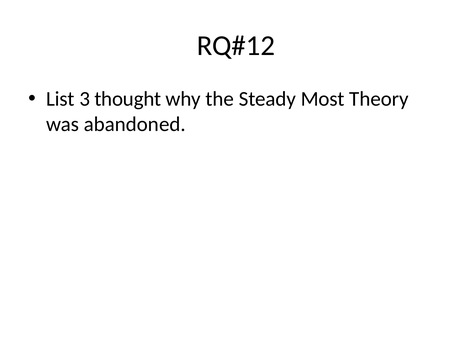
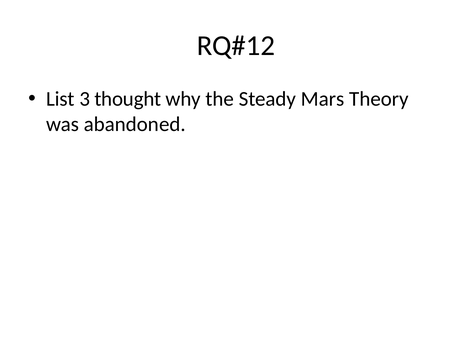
Most: Most -> Mars (323, 99)
